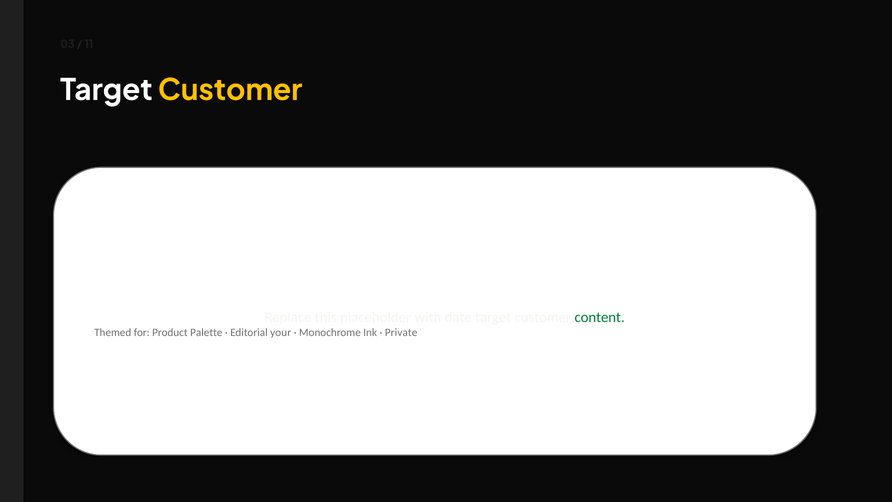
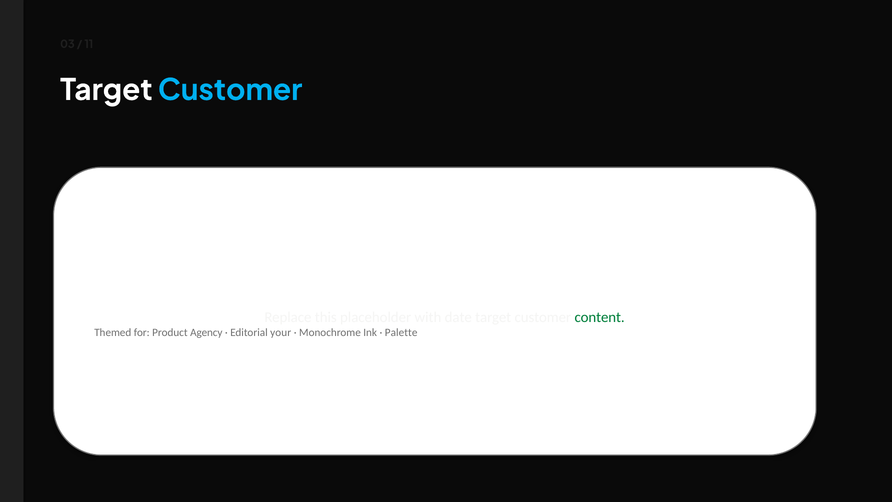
Customer colour: yellow -> light blue (230, 90)
Palette: Palette -> Agency (206, 332)
Private: Private -> Palette (401, 332)
